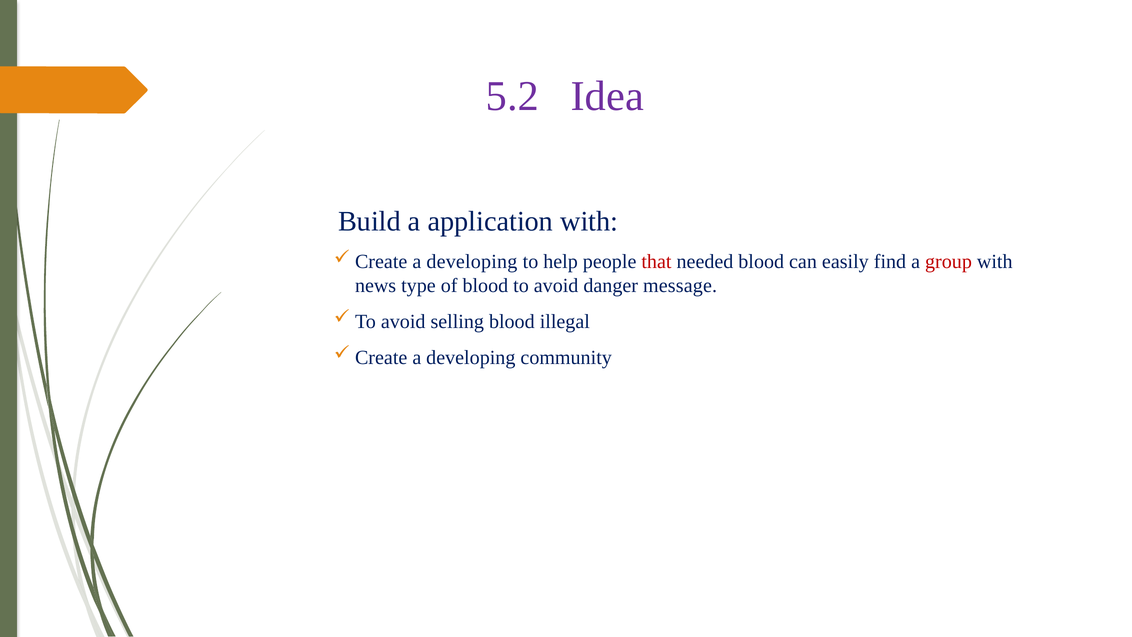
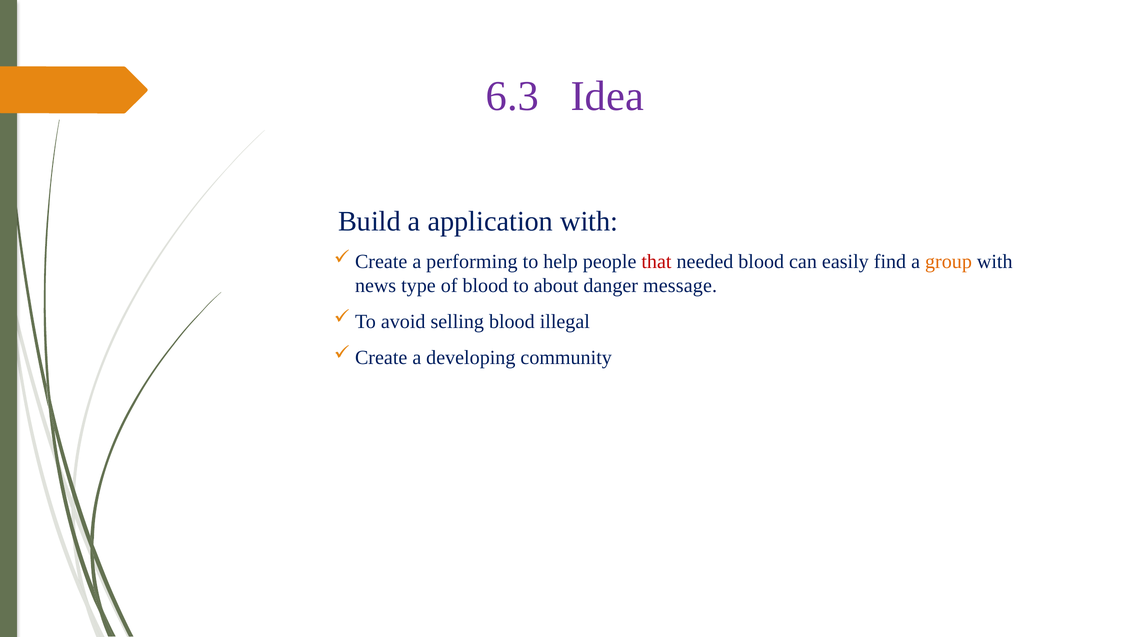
5.2: 5.2 -> 6.3 (513, 96)
developing: developing -> performing (472, 262)
group colour: red -> orange (948, 262)
to avoid: avoid -> about (556, 286)
